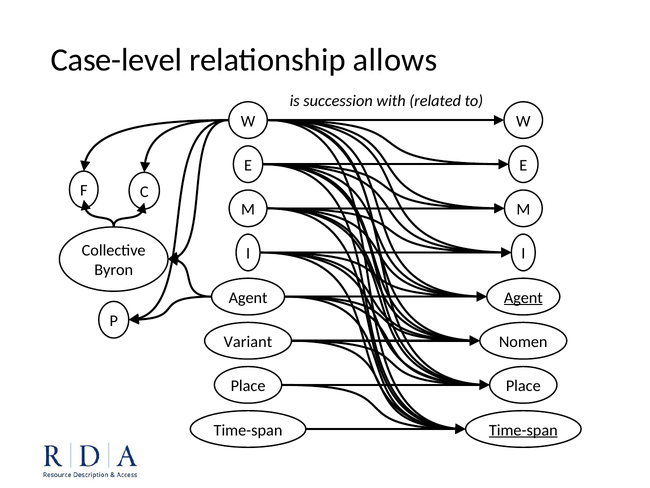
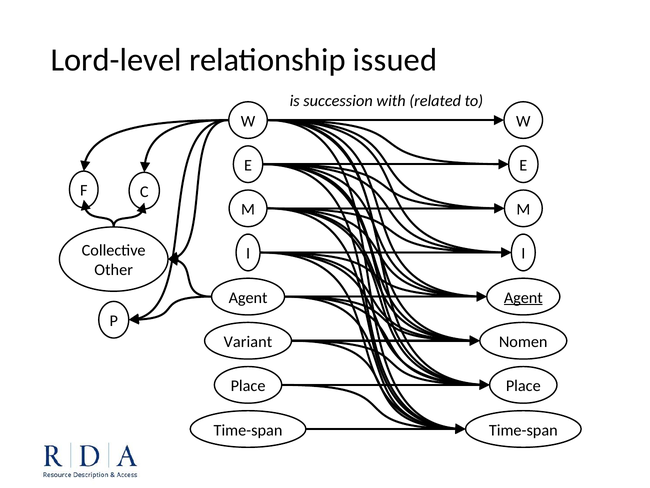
Case-level: Case-level -> Lord-level (116, 60)
allows: allows -> issued (395, 60)
Byron: Byron -> Other (114, 270)
Time-span underline: present -> none (523, 430)
